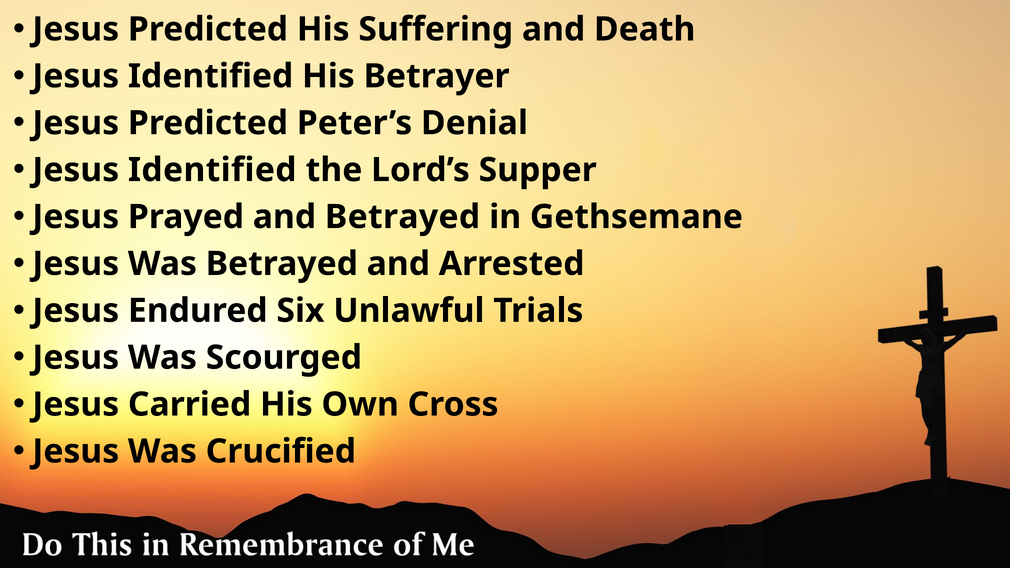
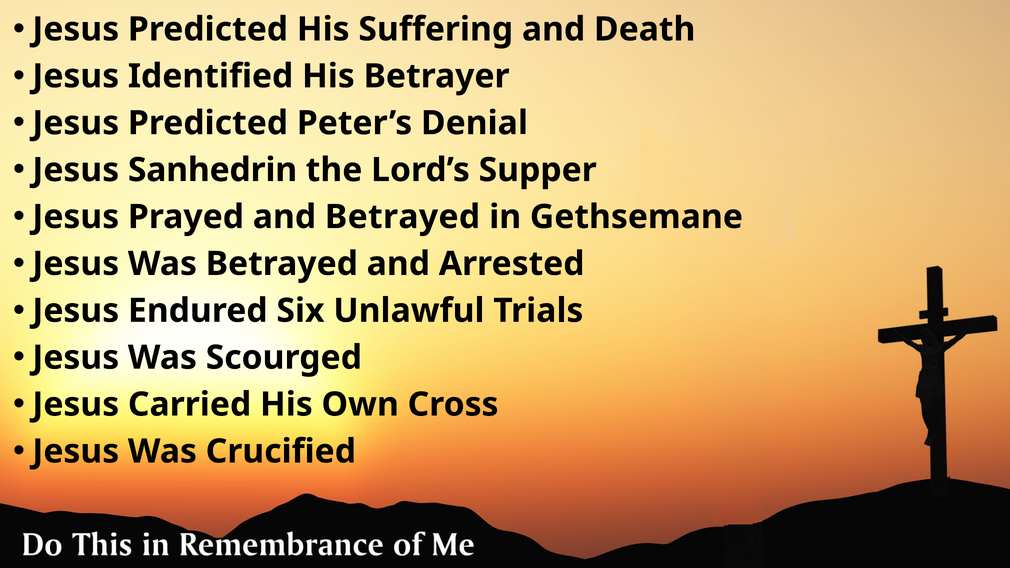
Identified: Identified -> Sanhedrin (213, 170)
